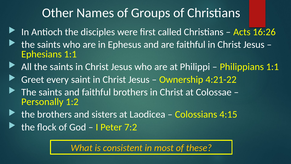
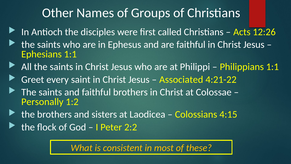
16:26: 16:26 -> 12:26 (264, 32)
Ownership: Ownership -> Associated (181, 79)
7:2: 7:2 -> 2:2 (131, 127)
